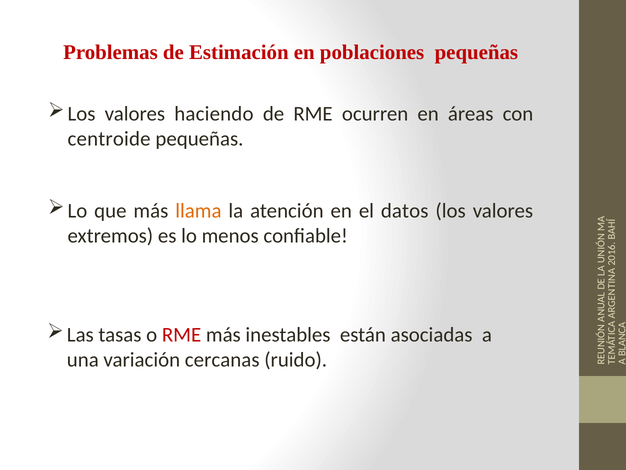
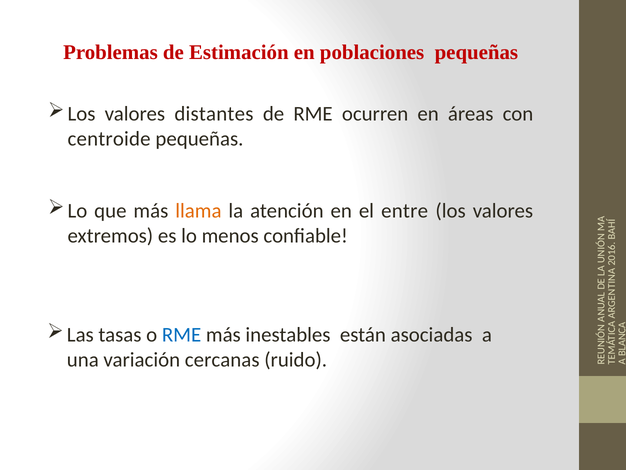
haciendo: haciendo -> distantes (214, 114)
datos: datos -> entre (405, 210)
RME colour: red -> blue (182, 335)
